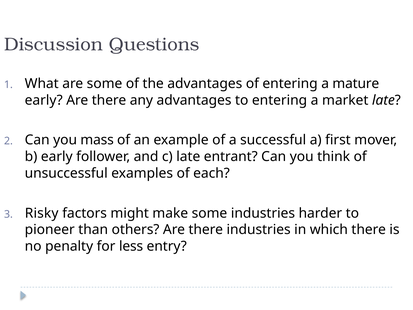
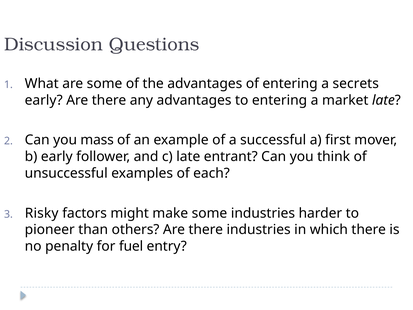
mature: mature -> secrets (356, 84)
less: less -> fuel (131, 246)
